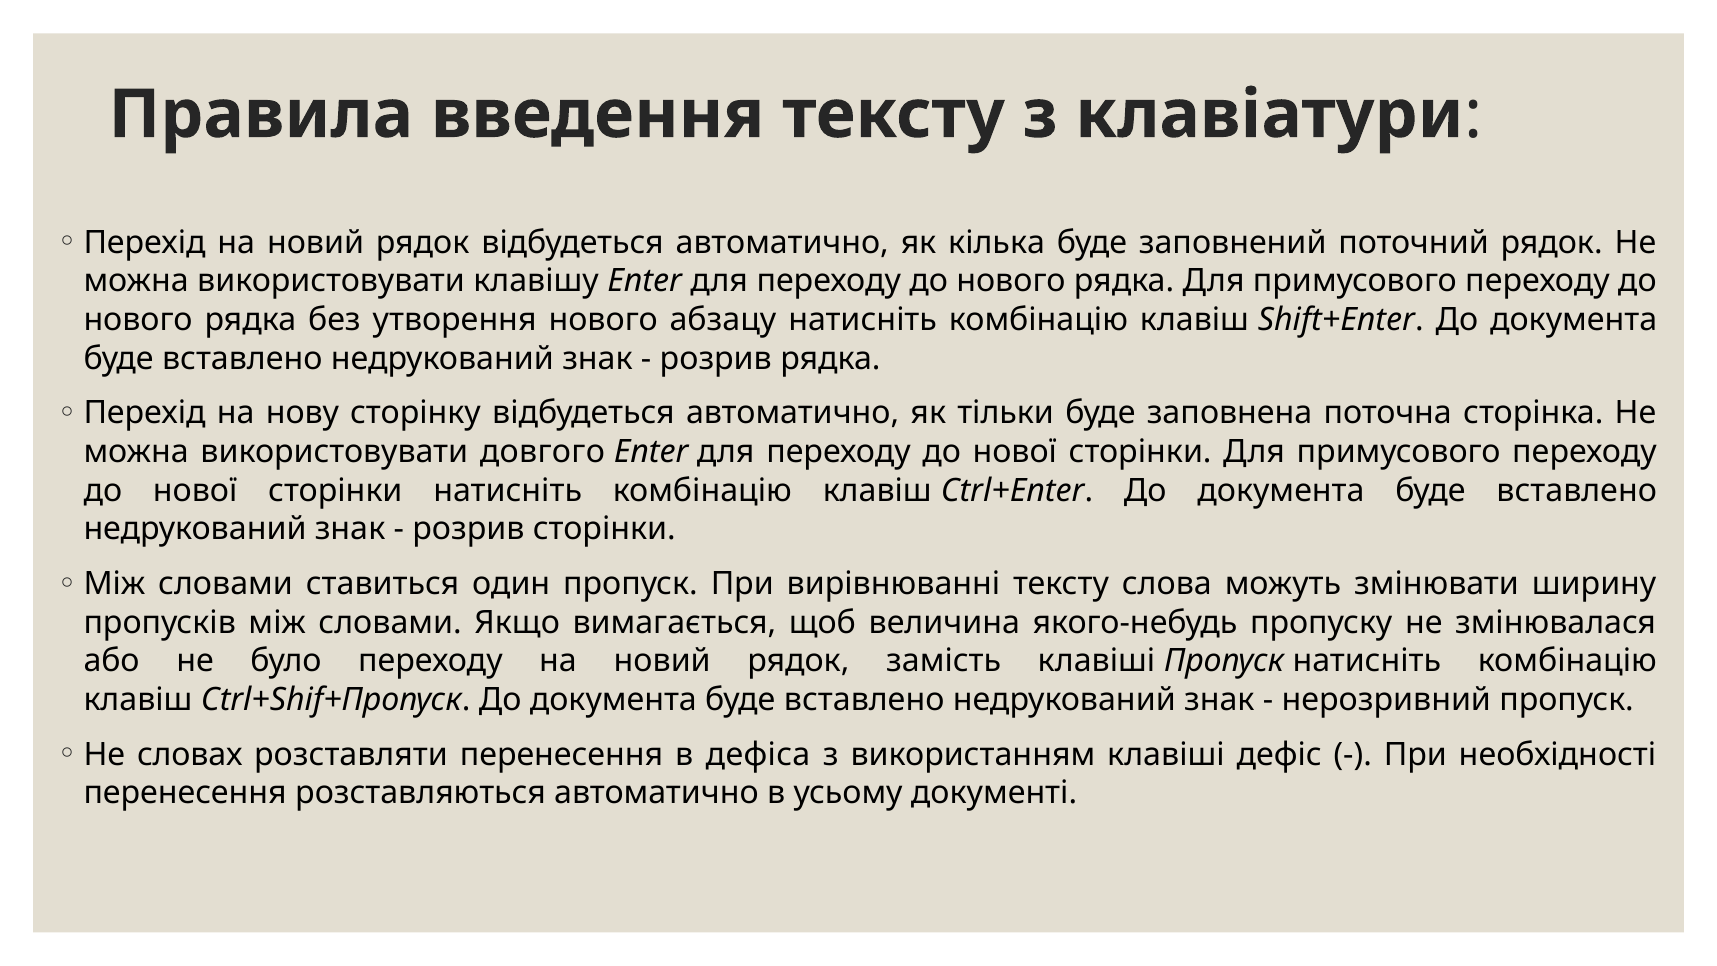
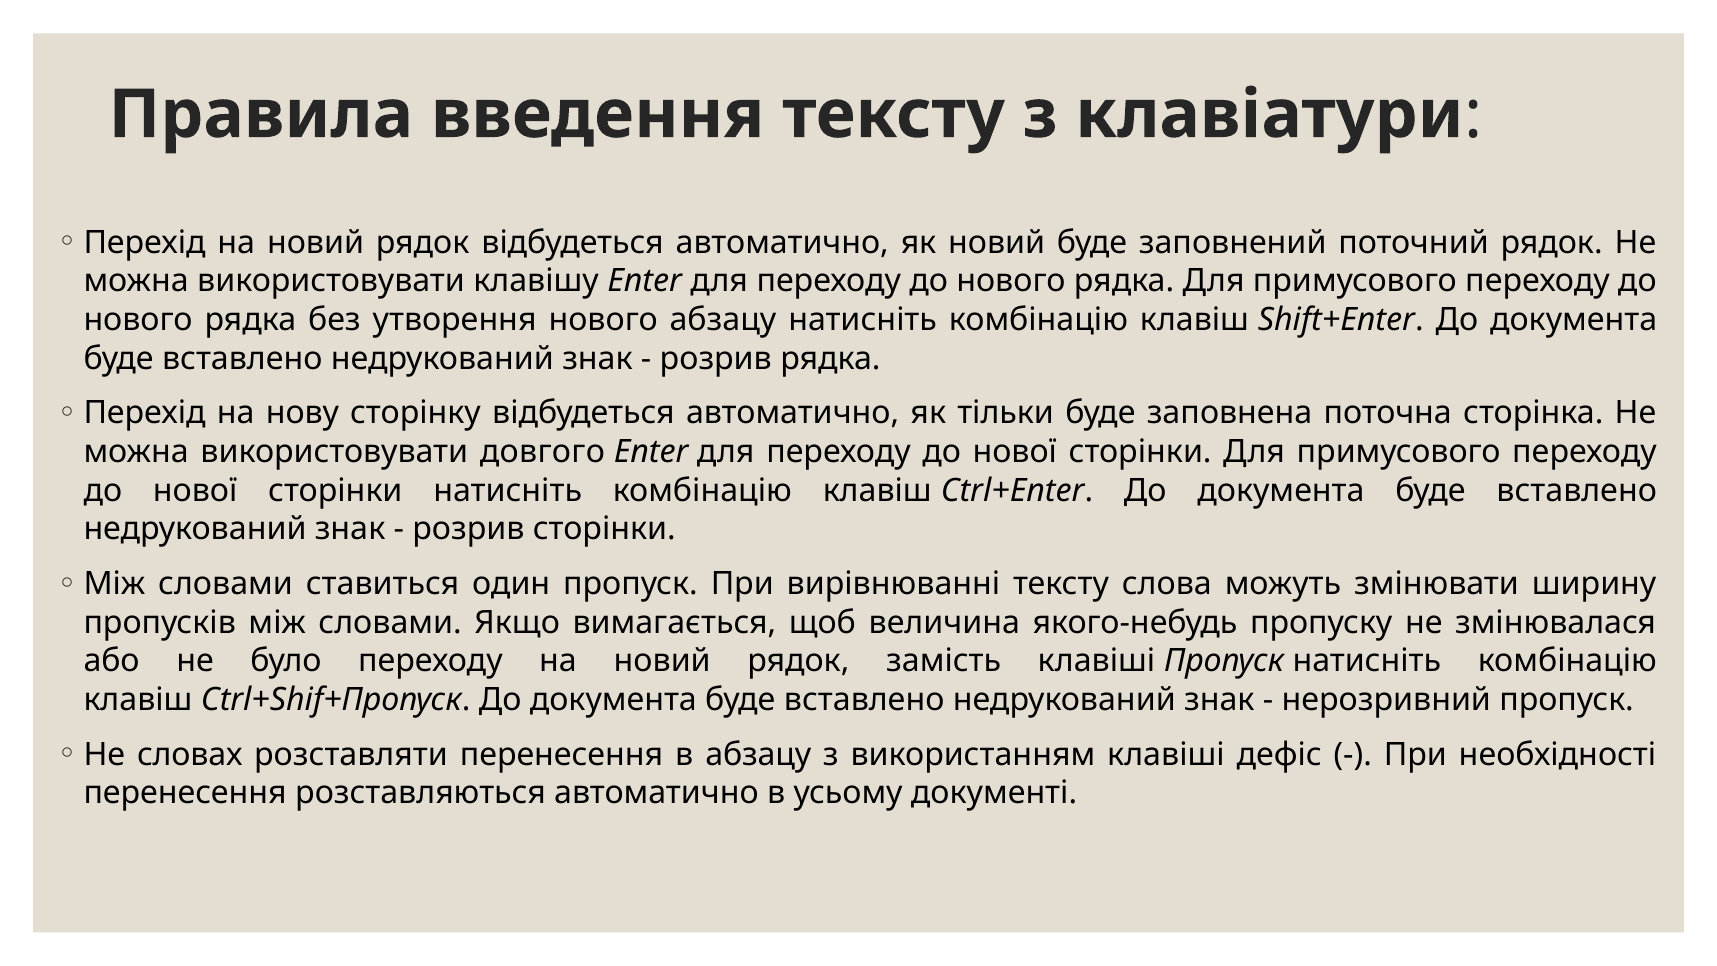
як кілька: кілька -> новий (997, 243)
в дефіса: дефіса -> абзацу (758, 755)
